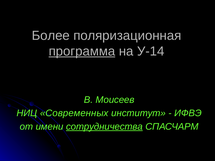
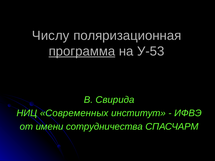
Более: Более -> Числу (51, 36)
У-14: У-14 -> У-53 (151, 51)
Моисеев: Моисеев -> Свирида (115, 100)
сотрудничества underline: present -> none (104, 127)
